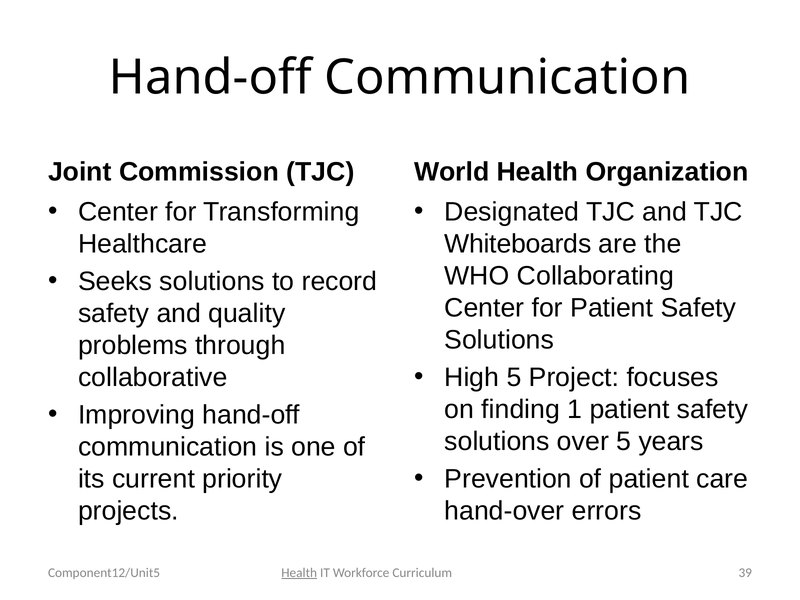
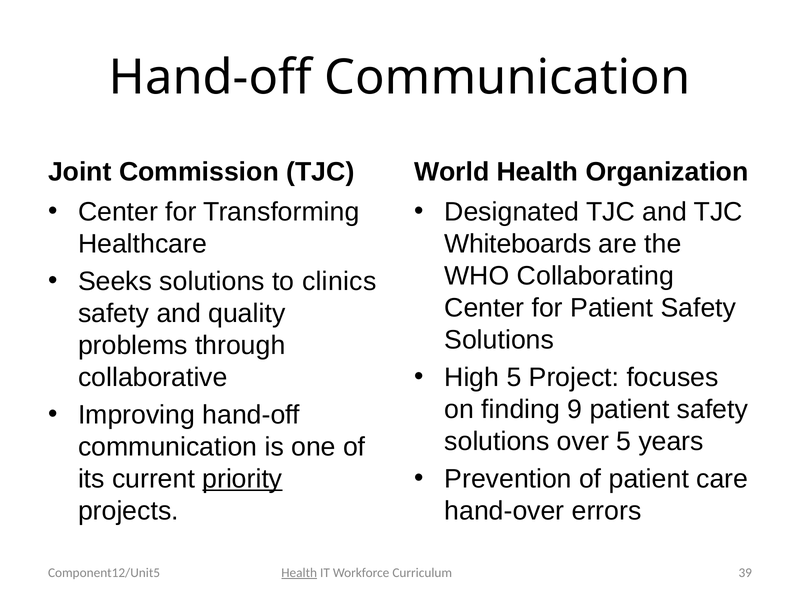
record: record -> clinics (339, 281)
1: 1 -> 9 (575, 409)
priority underline: none -> present (242, 479)
